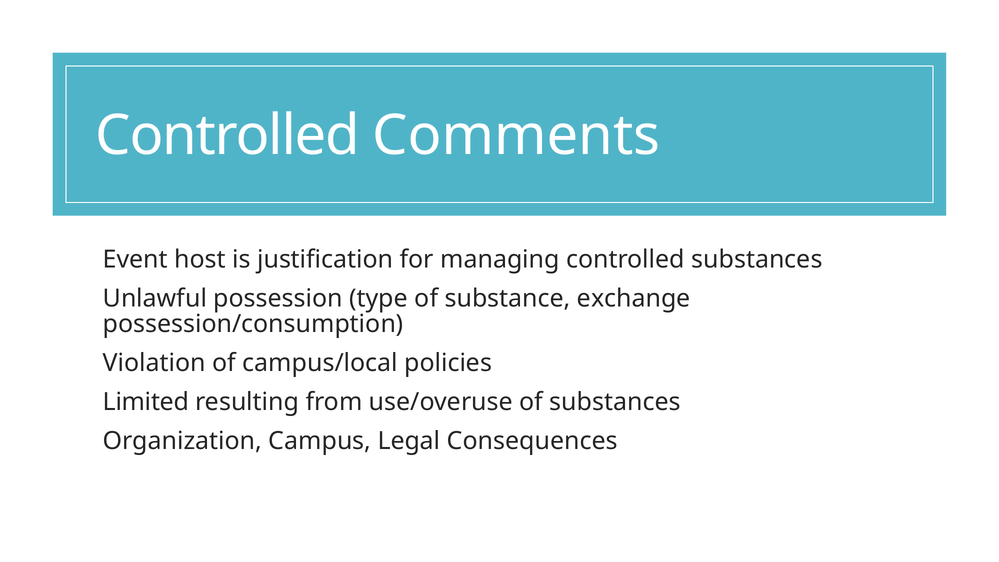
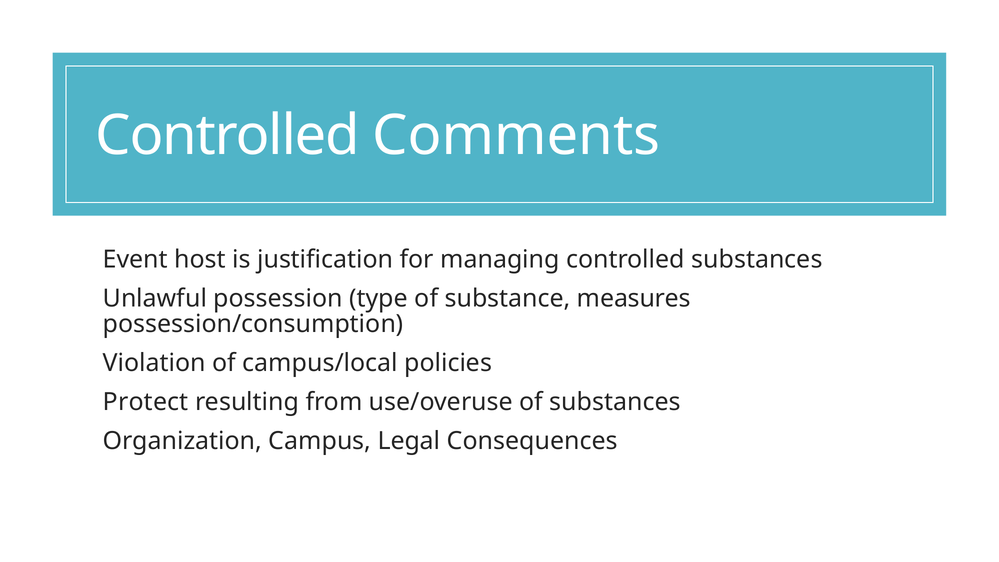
exchange: exchange -> measures (634, 299)
Limited: Limited -> Protect (146, 402)
